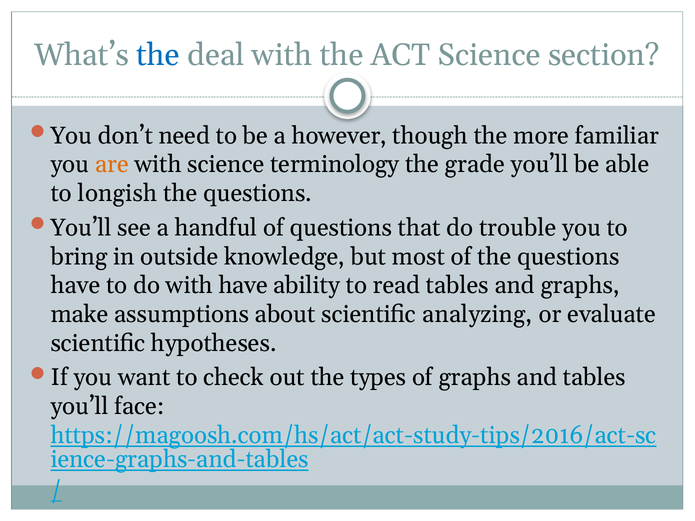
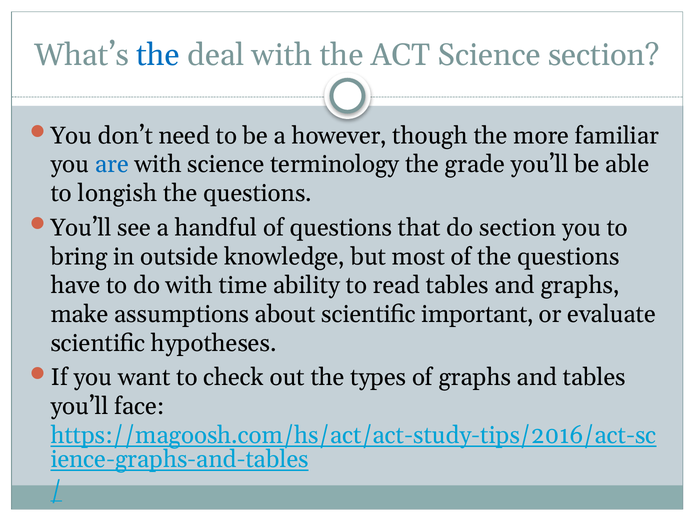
are colour: orange -> blue (112, 165)
do trouble: trouble -> section (518, 228)
with have: have -> time (243, 286)
analyzing: analyzing -> important (478, 315)
